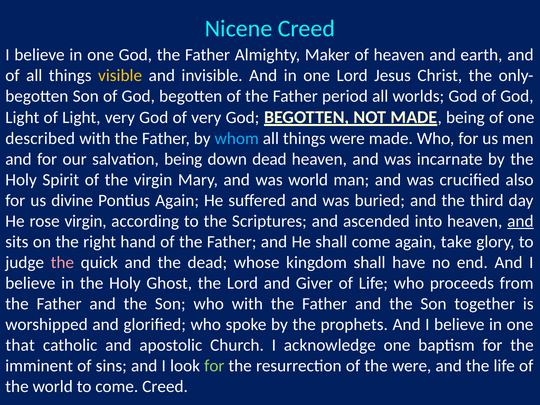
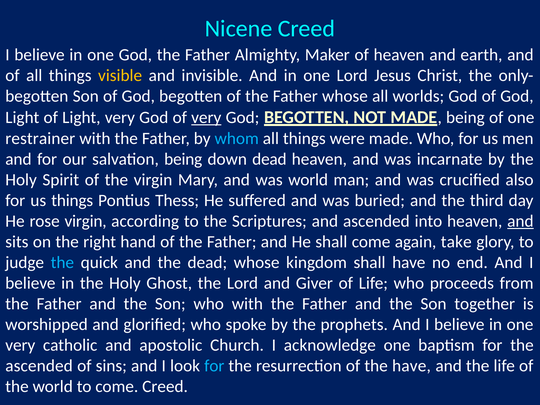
Father period: period -> whose (345, 96)
very underline: none -> present (206, 118)
described: described -> restrainer (40, 138)
us divine: divine -> things (72, 200)
Pontius Again: Again -> Thess (177, 200)
the colour: pink -> light blue (62, 262)
that: that -> very (20, 345)
imminent: imminent -> ascended (39, 366)
for colour: light green -> light blue (214, 366)
the were: were -> have (411, 366)
